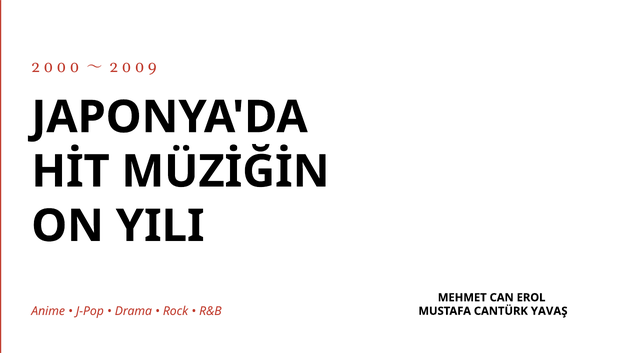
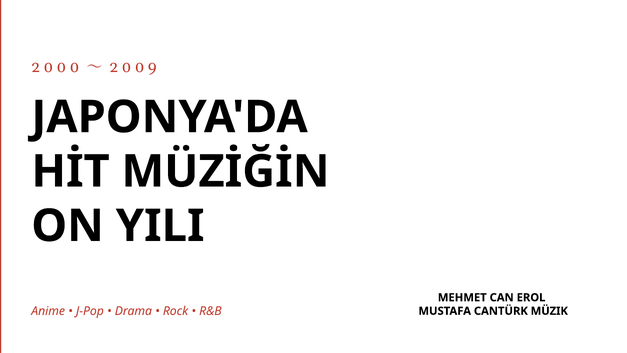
YAVAŞ: YAVAŞ -> MÜZIK (549, 311)
